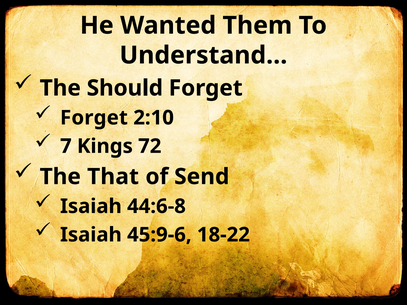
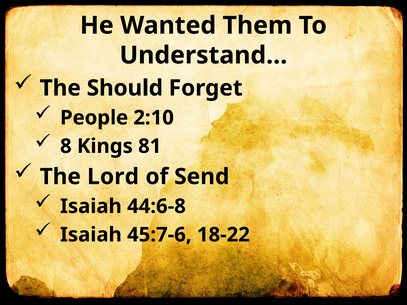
Forget: Forget -> People (94, 118)
7: 7 -> 8 (66, 146)
72: 72 -> 81 (150, 146)
That: That -> Lord (113, 177)
45:9-6: 45:9-6 -> 45:7-6 (159, 235)
